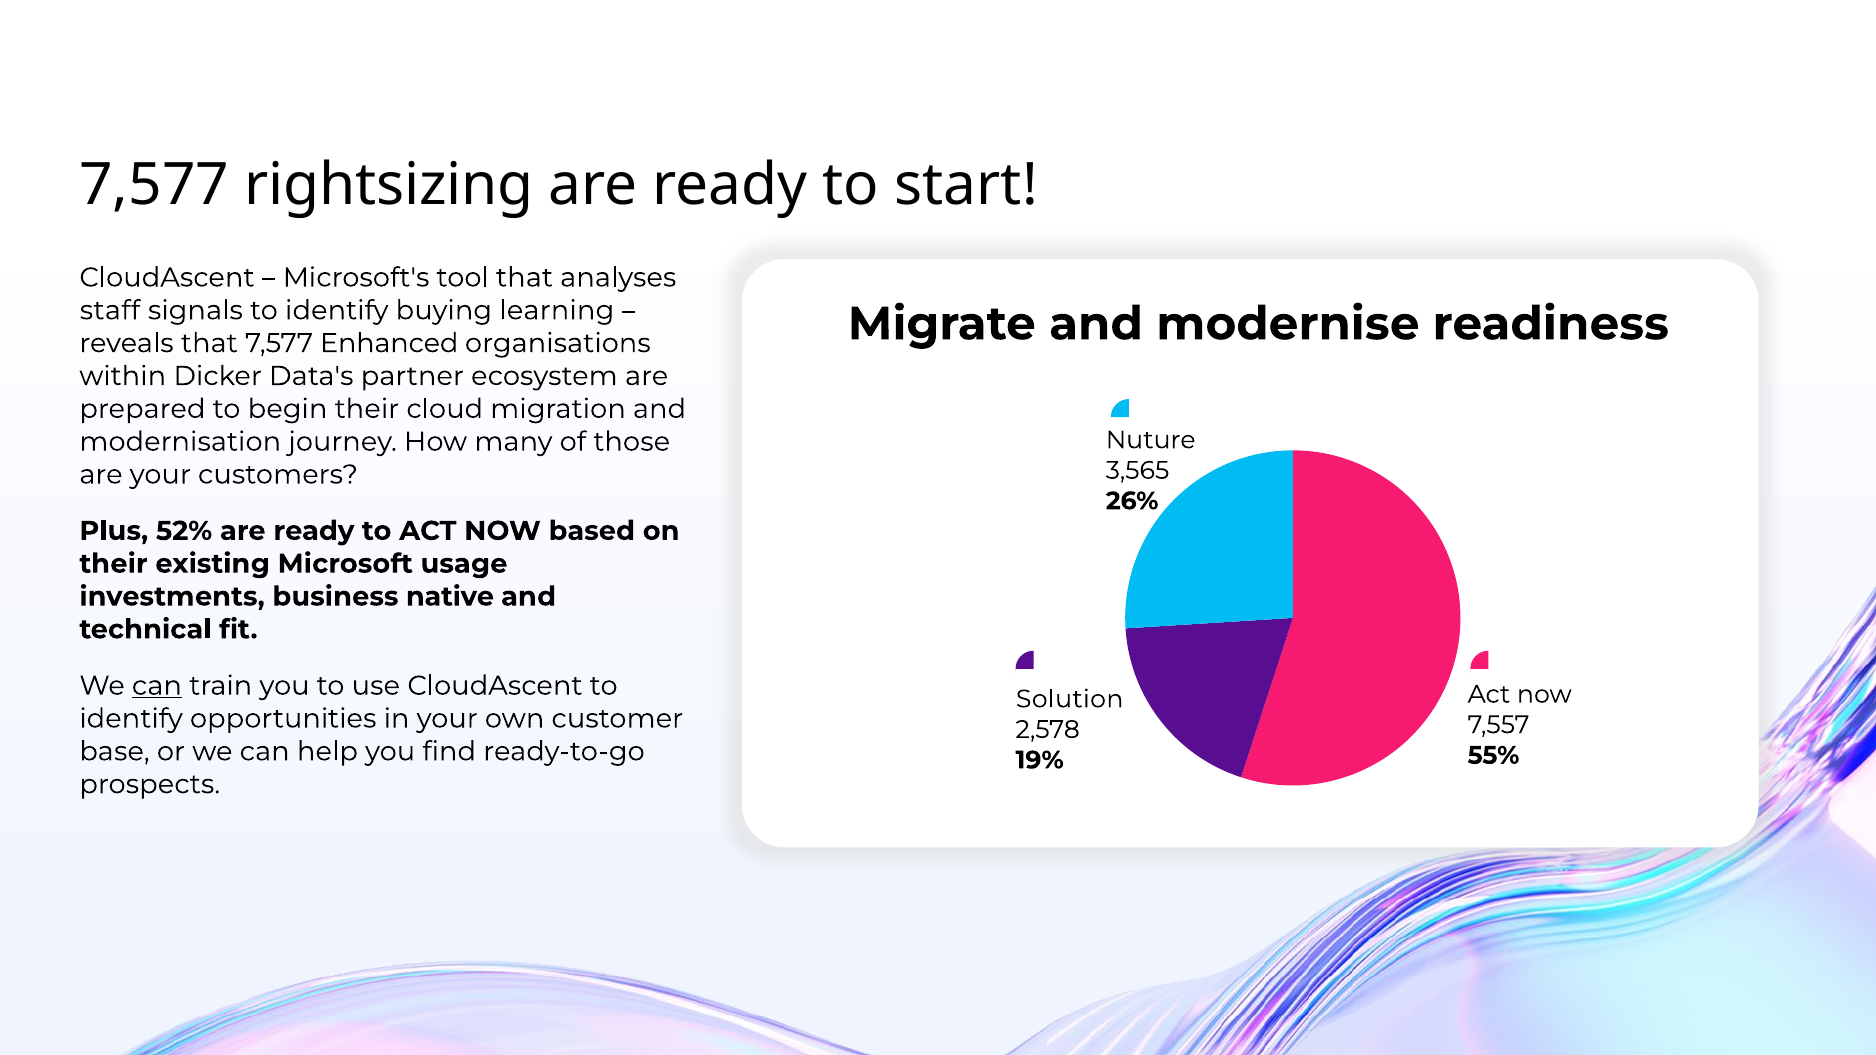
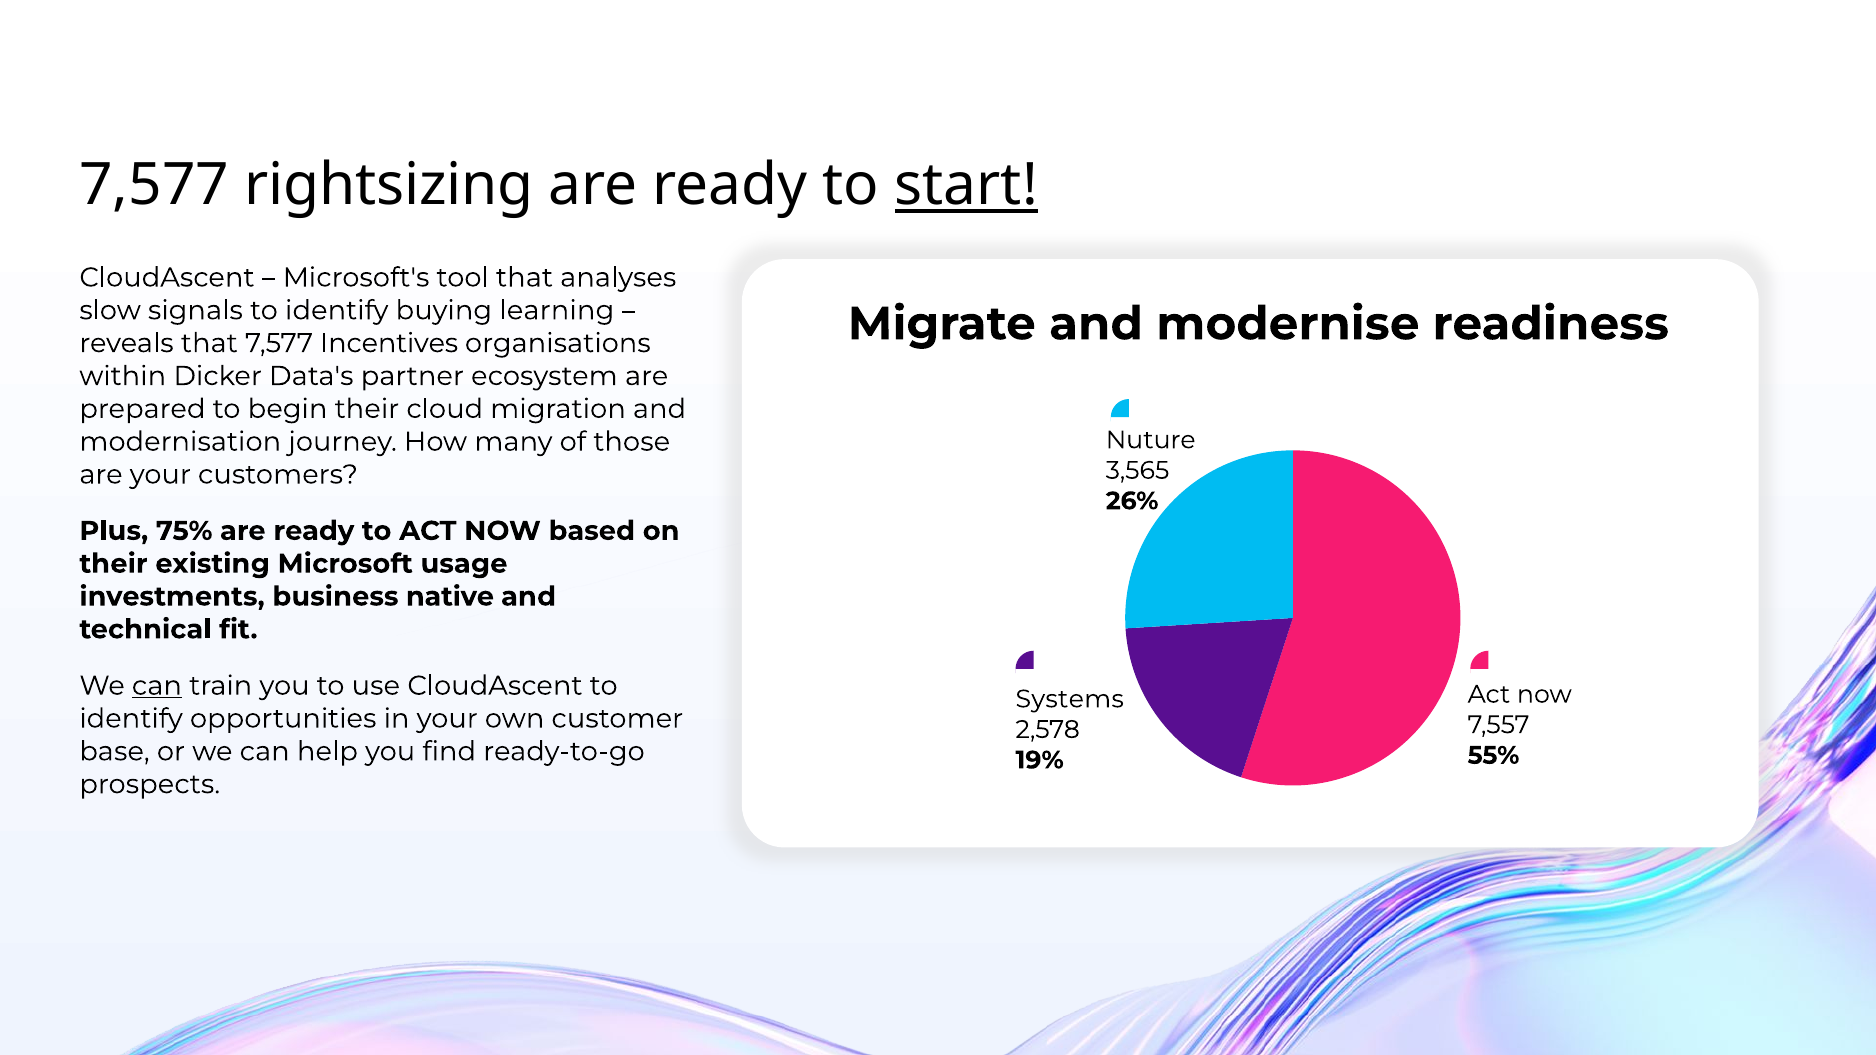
start underline: none -> present (966, 186)
staff: staff -> slow (110, 310)
Enhanced: Enhanced -> Incentives (389, 343)
52%: 52% -> 75% (184, 531)
Solution: Solution -> Systems (1070, 699)
